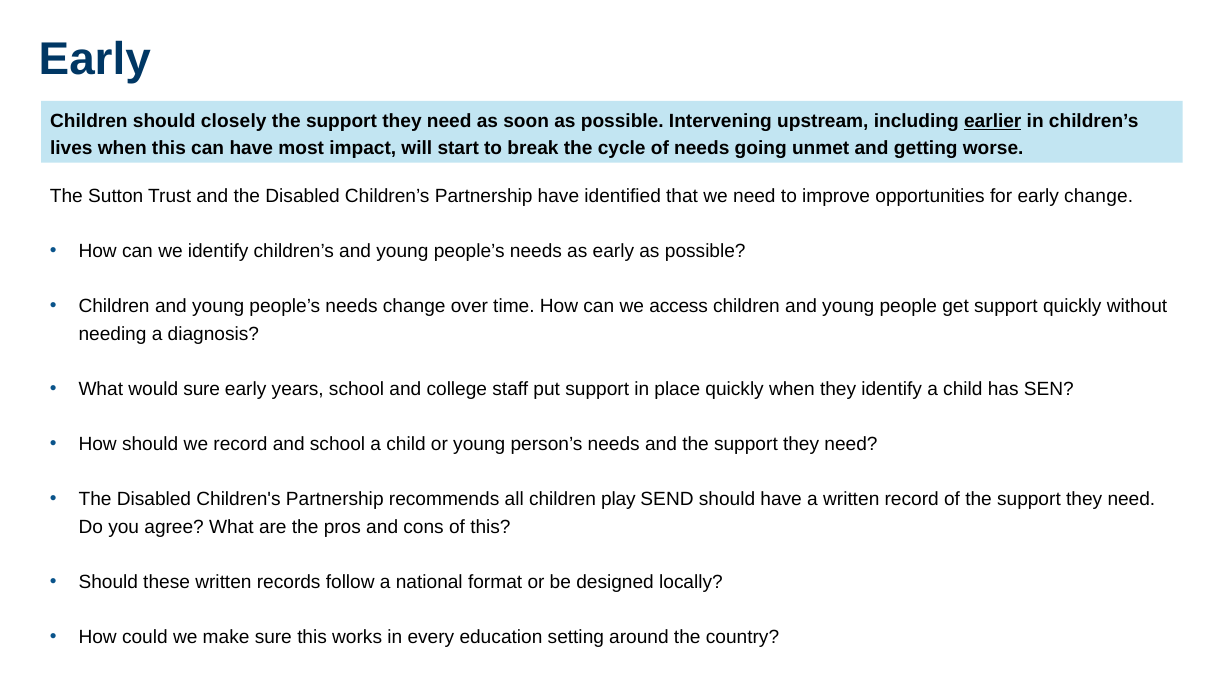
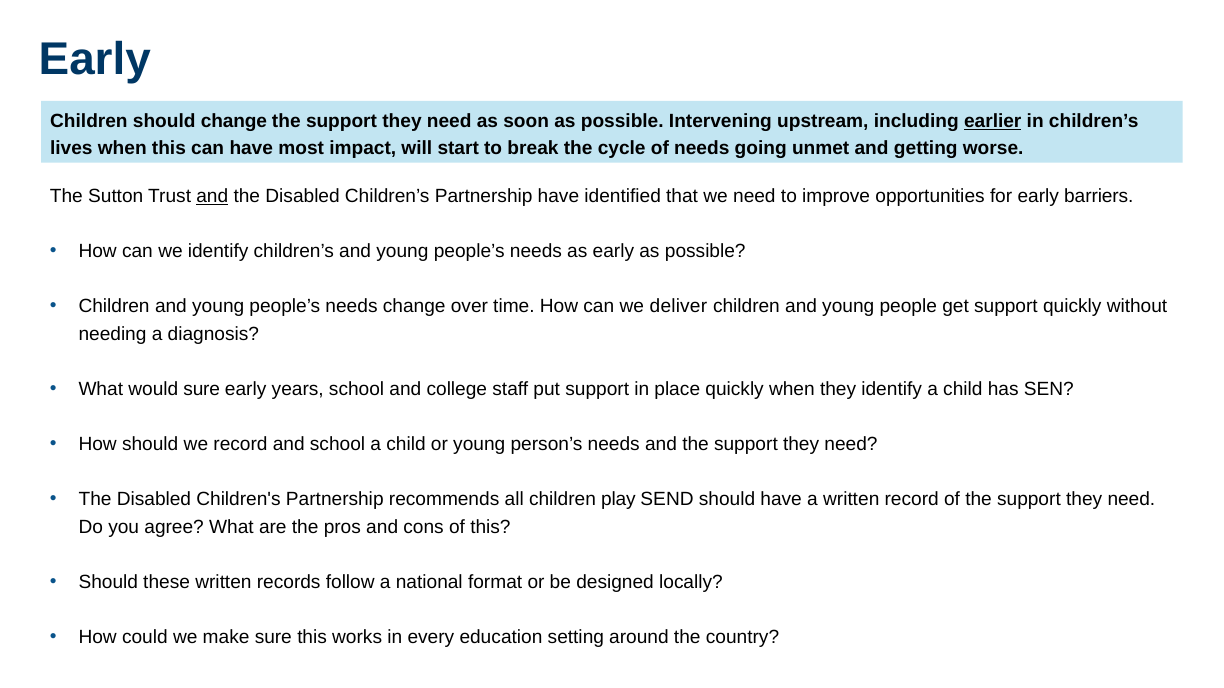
should closely: closely -> change (234, 122)
and underline: none -> present (212, 197)
early change: change -> barriers (1099, 197)
access: access -> deliver (678, 307)
